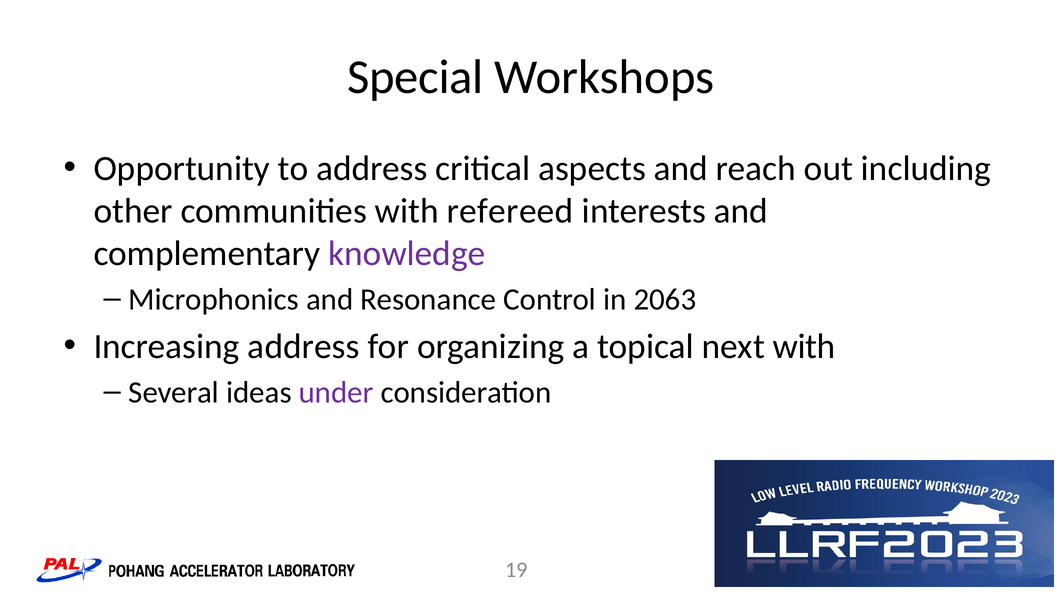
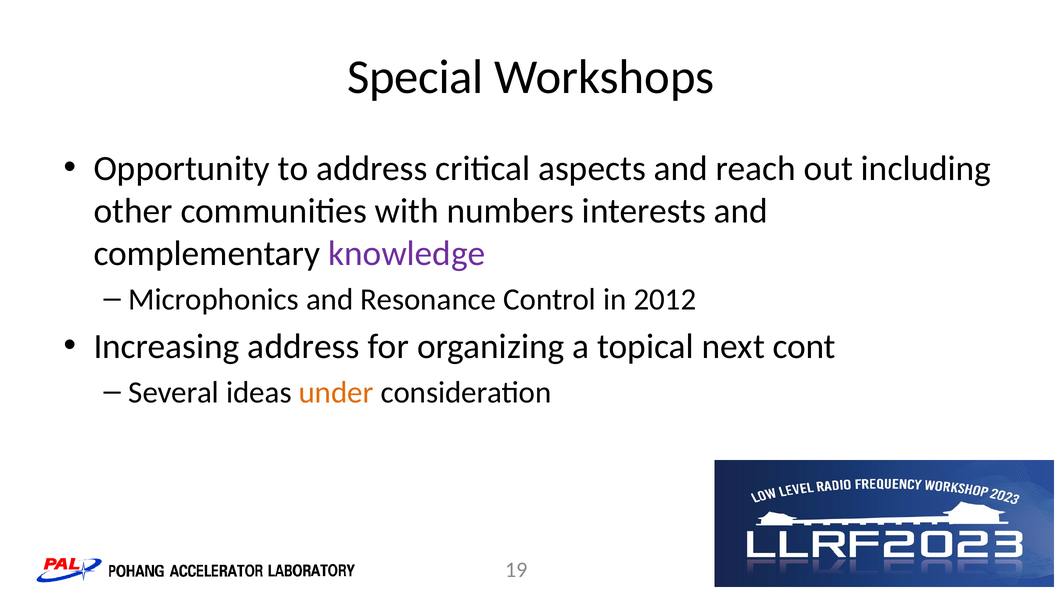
refereed: refereed -> numbers (510, 211)
2063: 2063 -> 2012 (665, 299)
next with: with -> cont (804, 346)
under colour: purple -> orange (336, 392)
